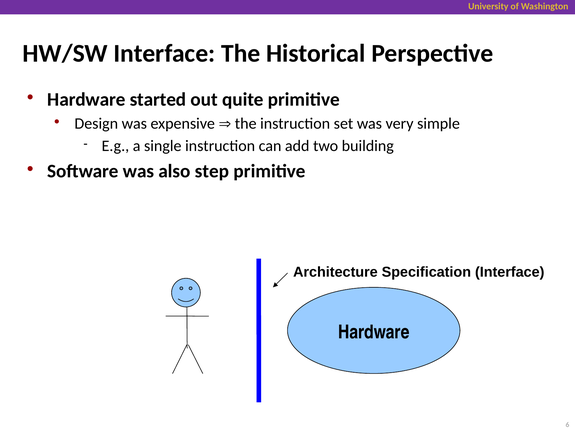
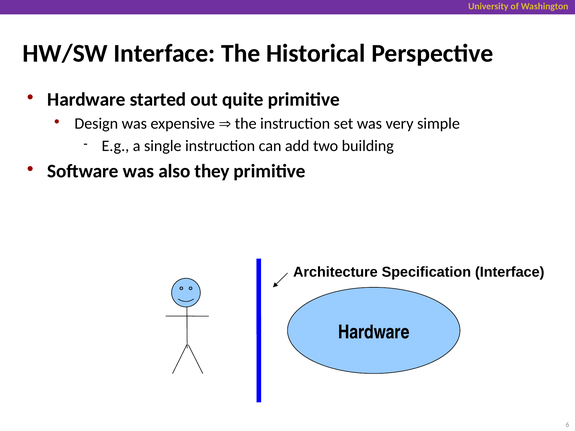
step: step -> they (212, 171)
